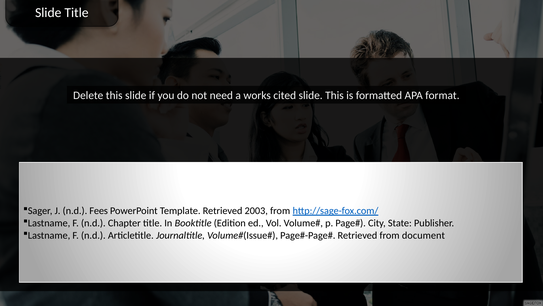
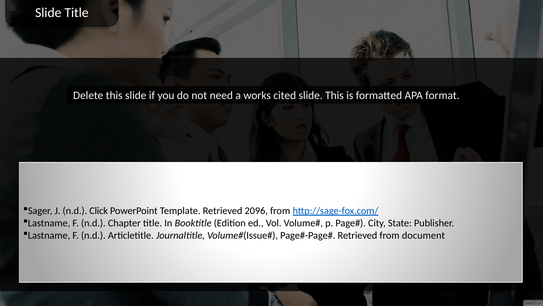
Fees: Fees -> Click (99, 210)
2003: 2003 -> 2096 (256, 210)
